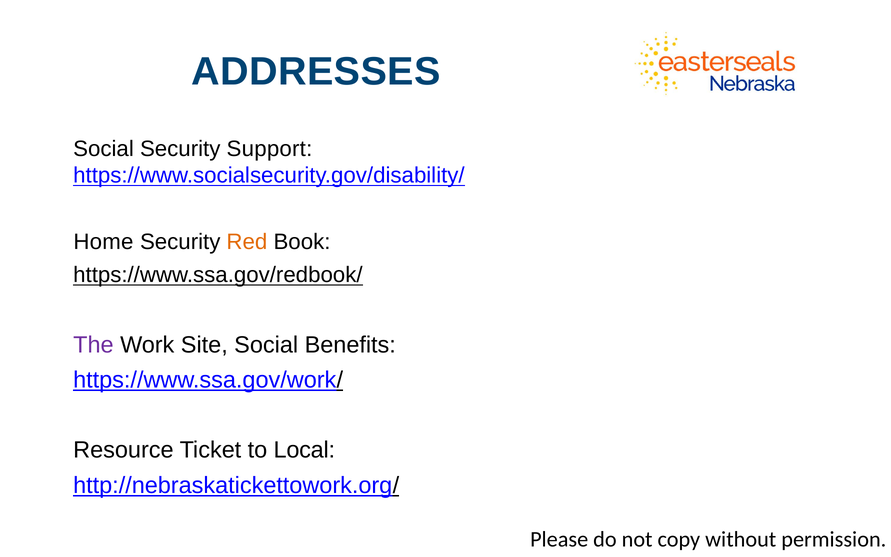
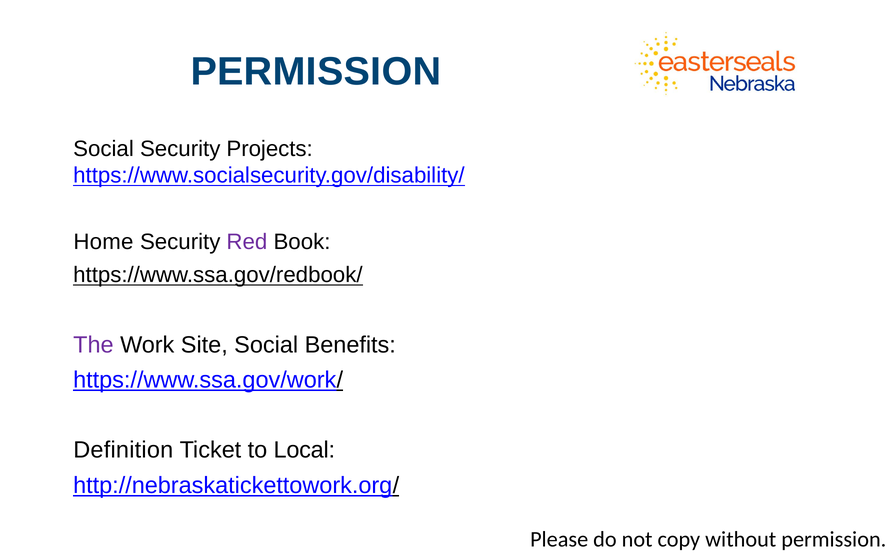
ADDRESSES: ADDRESSES -> PERMISSION (316, 71)
Support: Support -> Projects (270, 149)
Red colour: orange -> purple (247, 242)
Resource: Resource -> Definition (123, 450)
